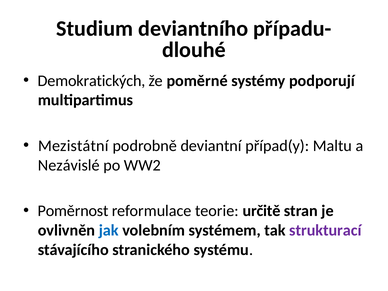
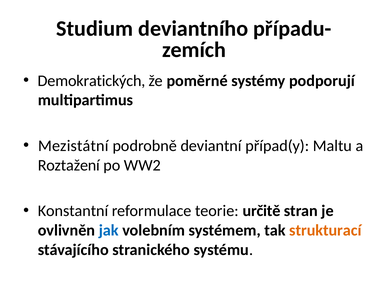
dlouhé: dlouhé -> zemích (194, 50)
Nezávislé: Nezávislé -> Roztažení (69, 165)
Poměrnost: Poměrnost -> Konstantní (73, 211)
strukturací colour: purple -> orange (325, 230)
